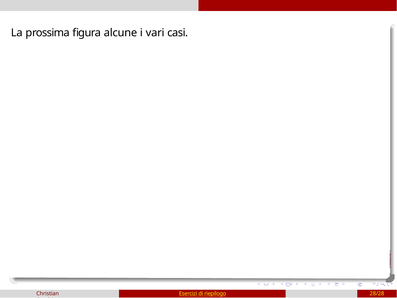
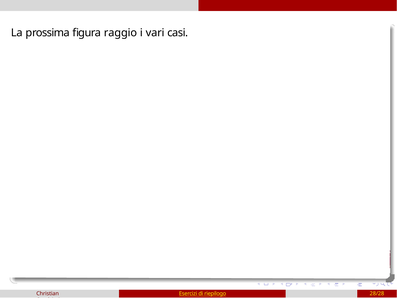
alcune: alcune -> raggio (120, 33)
